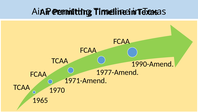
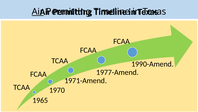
Air underline: none -> present (38, 12)
